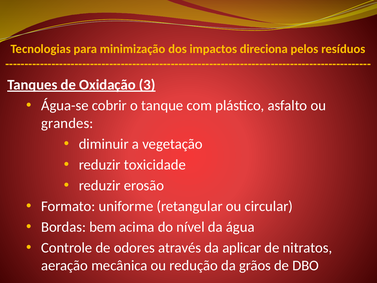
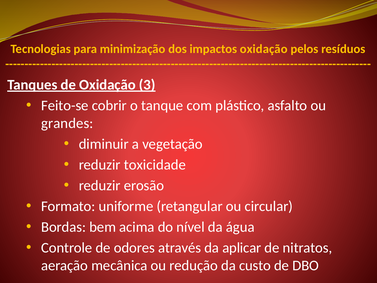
impactos direciona: direciona -> oxidação (264, 49)
Água-se: Água-se -> Feito-se (65, 106)
grãos: grãos -> custo (255, 265)
